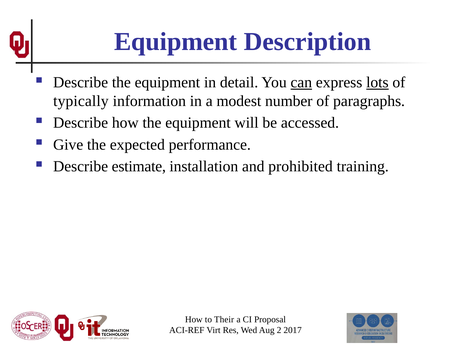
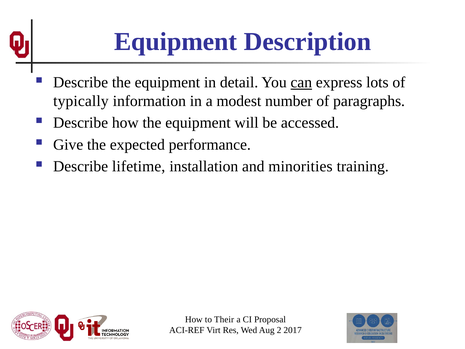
lots underline: present -> none (377, 82)
estimate: estimate -> lifetime (139, 166)
prohibited: prohibited -> minorities (300, 166)
